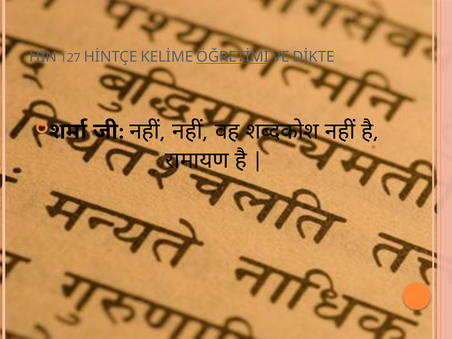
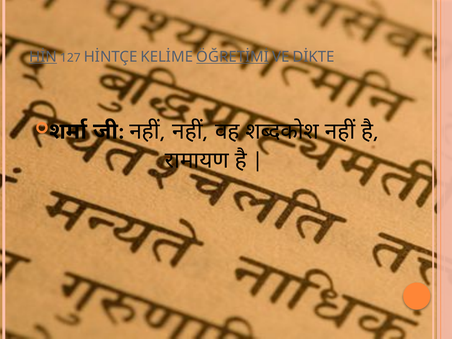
HİN underline: none -> present (43, 57)
